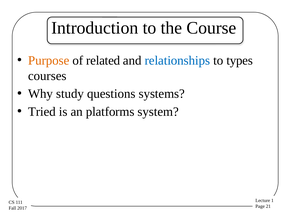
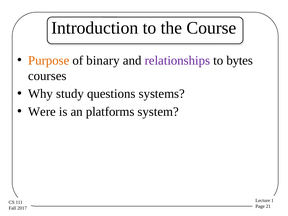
related: related -> binary (103, 60)
relationships colour: blue -> purple (177, 60)
types: types -> bytes (240, 60)
Tried: Tried -> Were (42, 112)
